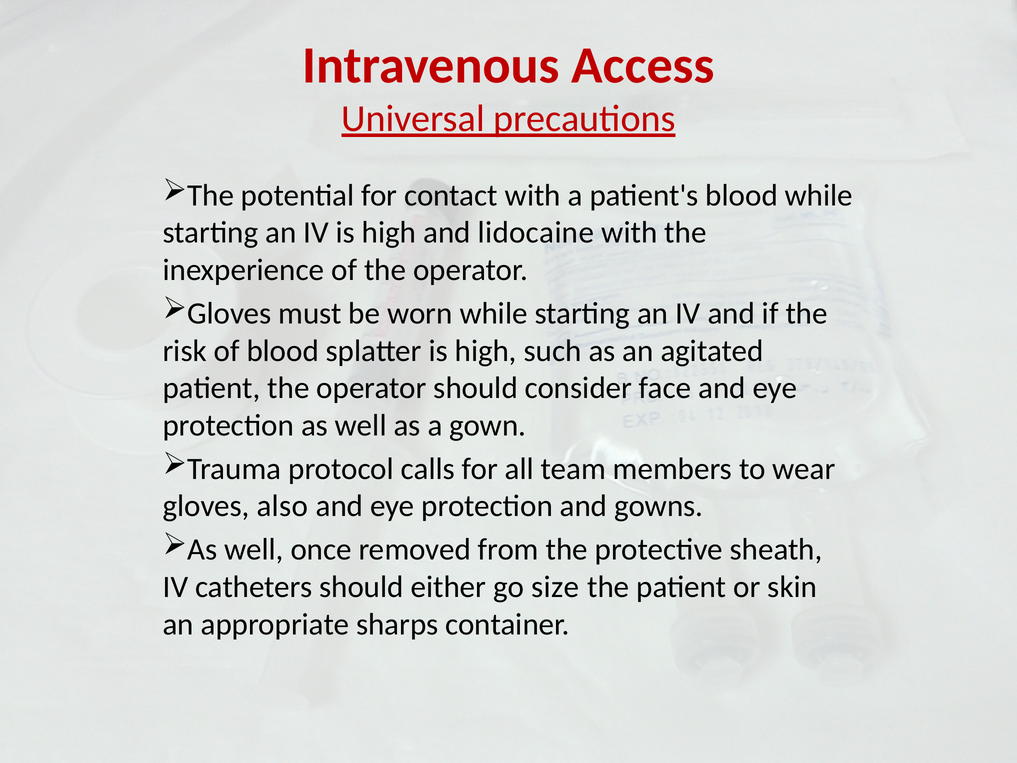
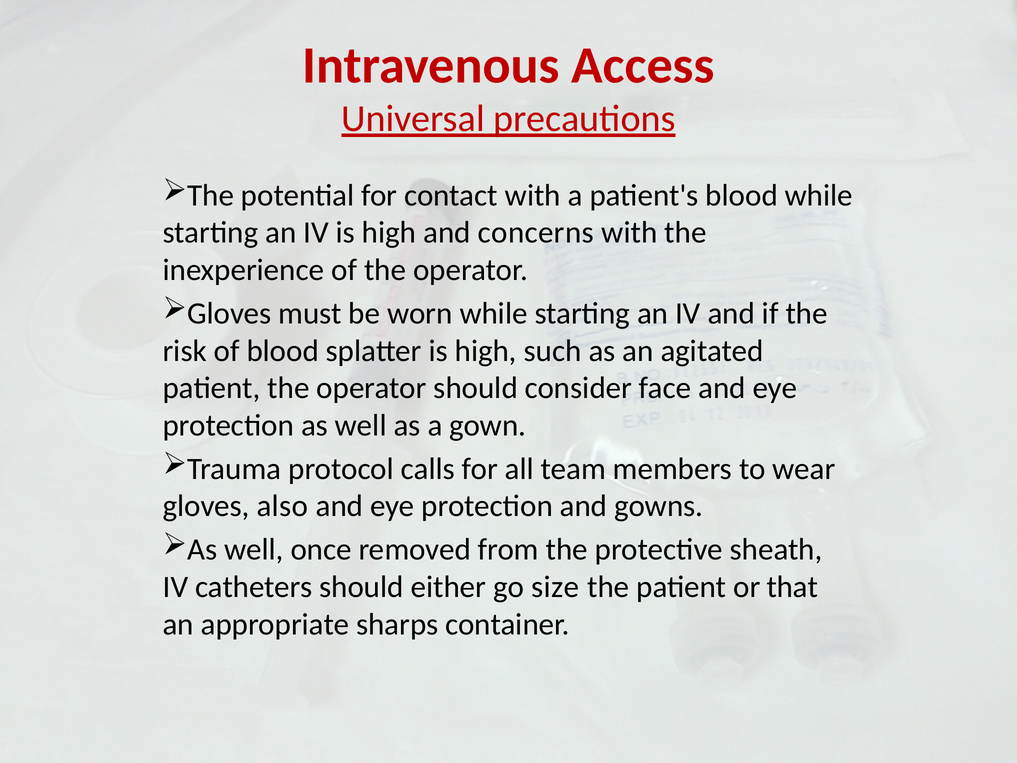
lidocaine: lidocaine -> concerns (536, 233)
skin: skin -> that (792, 587)
